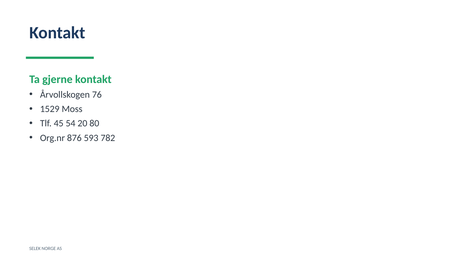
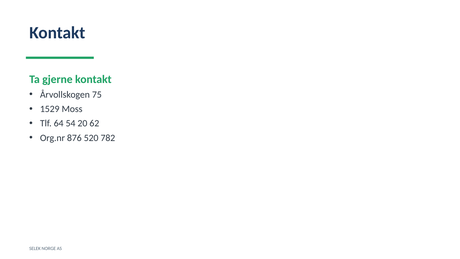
76: 76 -> 75 (97, 95)
45: 45 -> 64 (59, 123)
80: 80 -> 62 (94, 123)
593: 593 -> 520 (91, 138)
